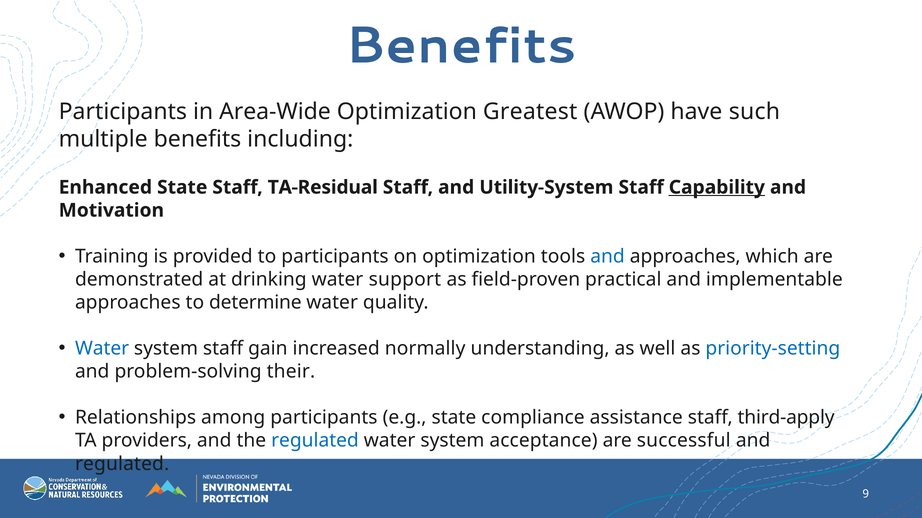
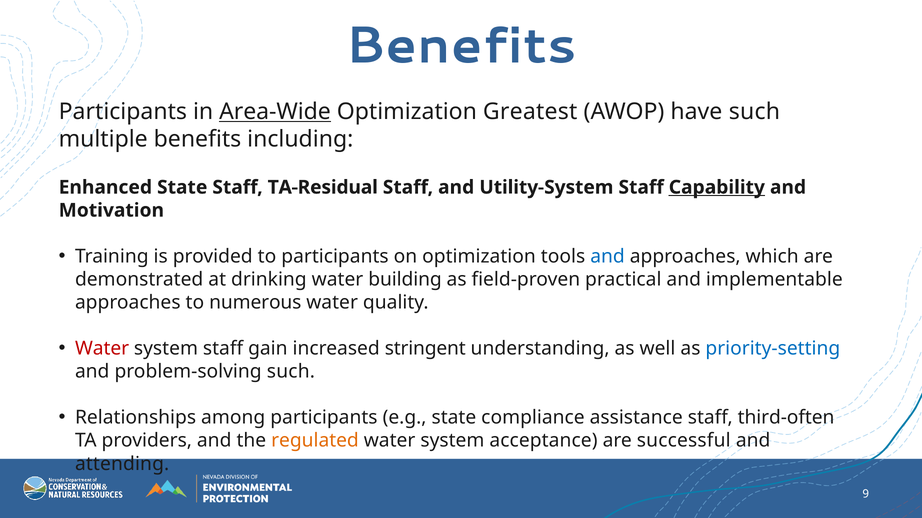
Area-Wide underline: none -> present (275, 112)
support: support -> building (405, 280)
determine: determine -> numerous (255, 303)
Water colour: blue -> red (102, 349)
normally: normally -> stringent (425, 349)
problem-solving their: their -> such (291, 372)
third-apply: third-apply -> third-often (786, 418)
regulated colour: blue -> orange (315, 441)
regulated: regulated -> attending (122, 464)
